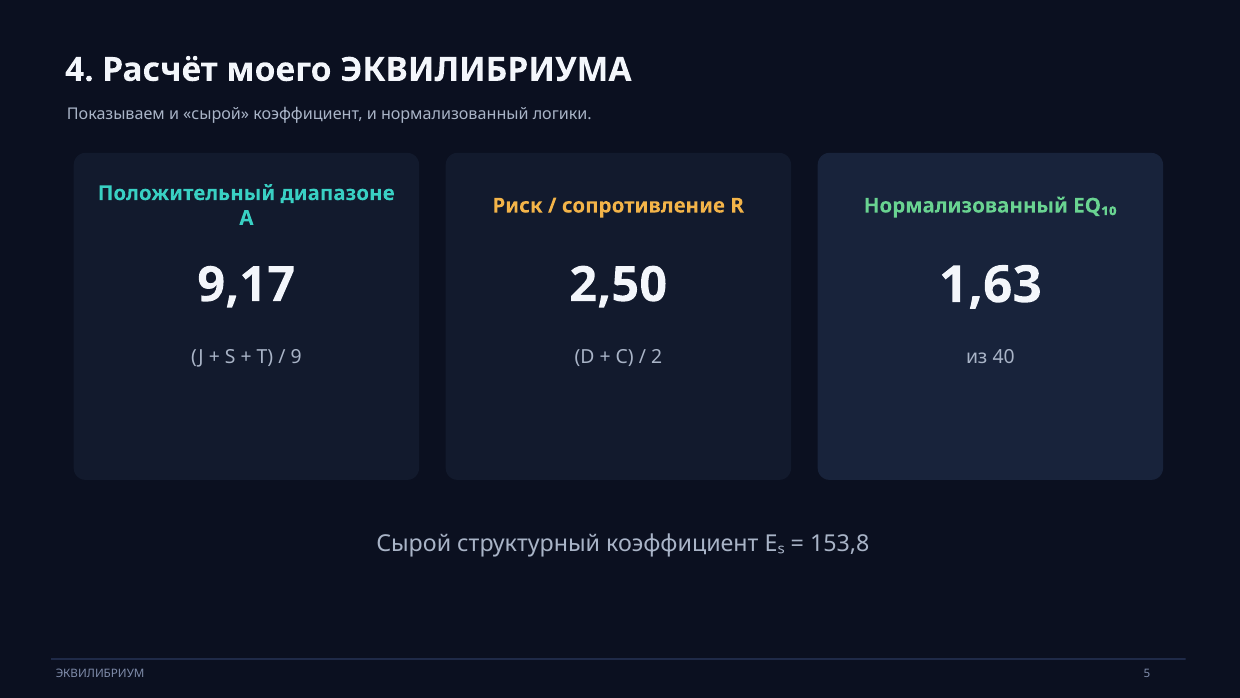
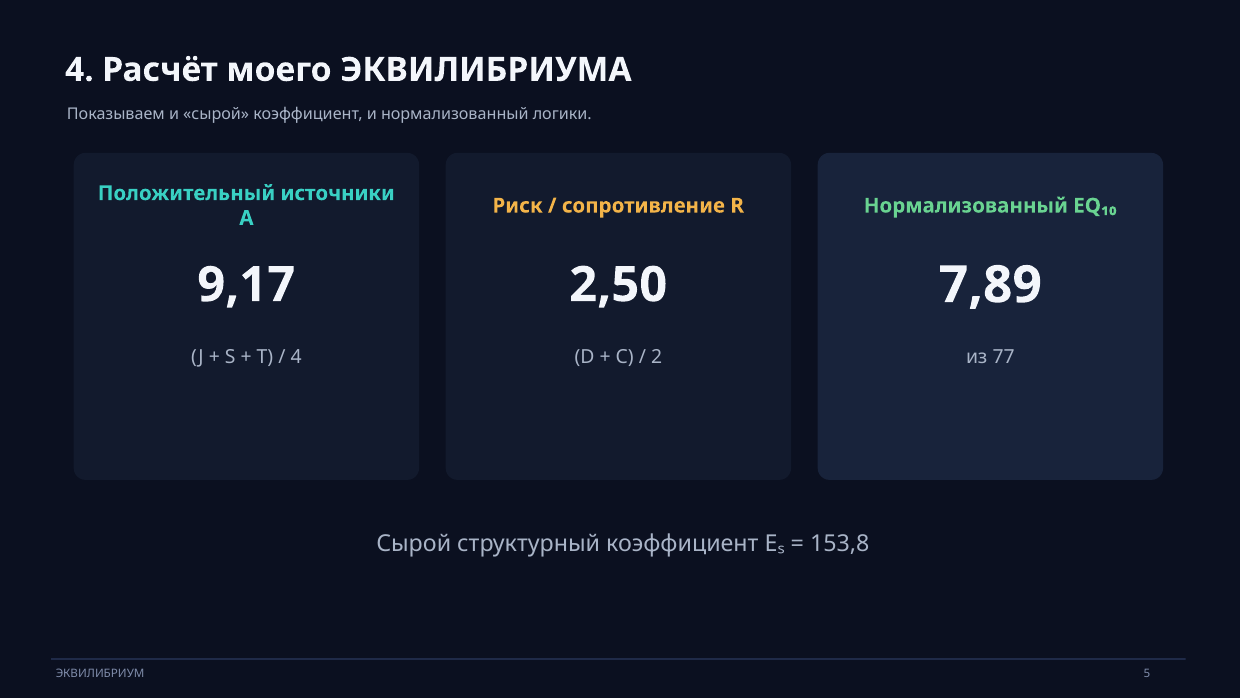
диапазоне: диапазоне -> источники (338, 193)
1,63: 1,63 -> 7,89 (990, 285)
9: 9 -> 4 (296, 357)
40: 40 -> 77 (1004, 357)
